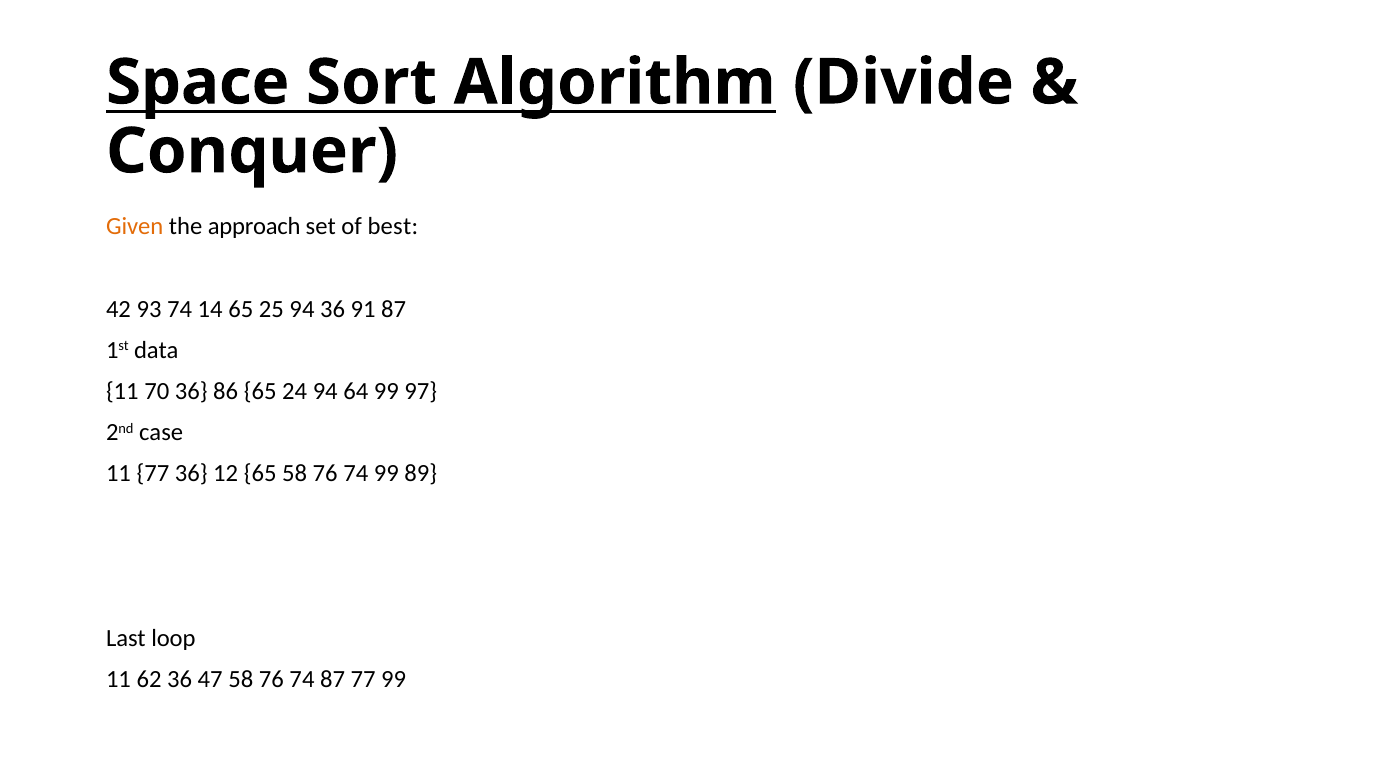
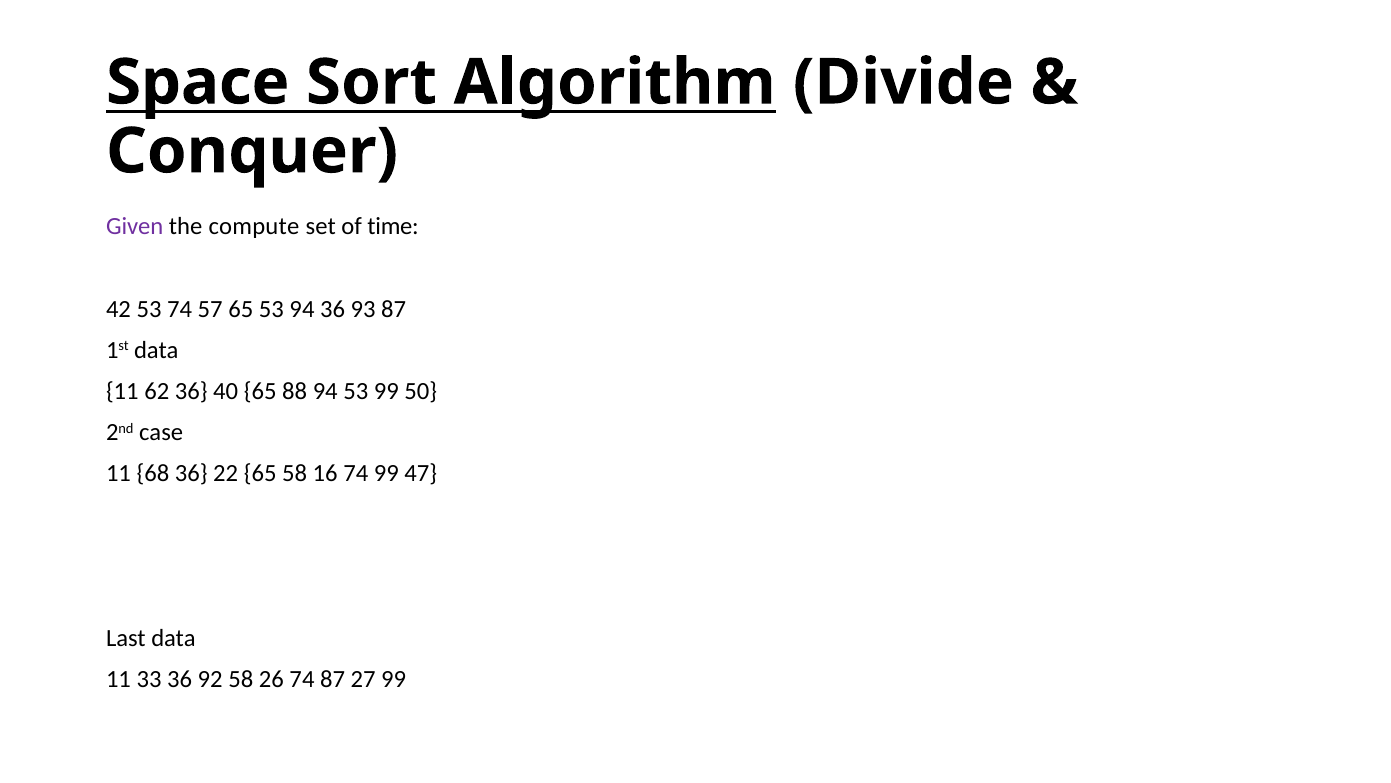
Given colour: orange -> purple (135, 227)
approach: approach -> compute (254, 227)
best: best -> time (393, 227)
42 93: 93 -> 53 (149, 309)
14: 14 -> 57 (210, 309)
65 25: 25 -> 53 (271, 309)
91: 91 -> 93 (363, 309)
70: 70 -> 62 (157, 391)
86: 86 -> 40 (226, 391)
24: 24 -> 88 (295, 391)
94 64: 64 -> 53 (356, 391)
97: 97 -> 50 (421, 391)
11 77: 77 -> 68 (153, 473)
12: 12 -> 22 (226, 473)
65 58 76: 76 -> 16 (325, 473)
89: 89 -> 47 (421, 473)
Last loop: loop -> data (173, 638)
62: 62 -> 33 (149, 679)
47: 47 -> 92 (210, 679)
76: 76 -> 26 (271, 679)
87 77: 77 -> 27 (363, 679)
